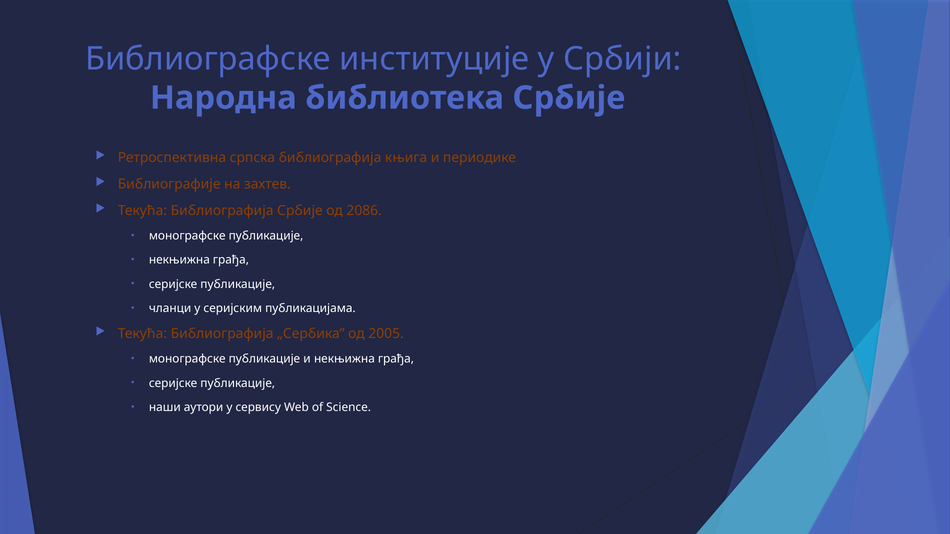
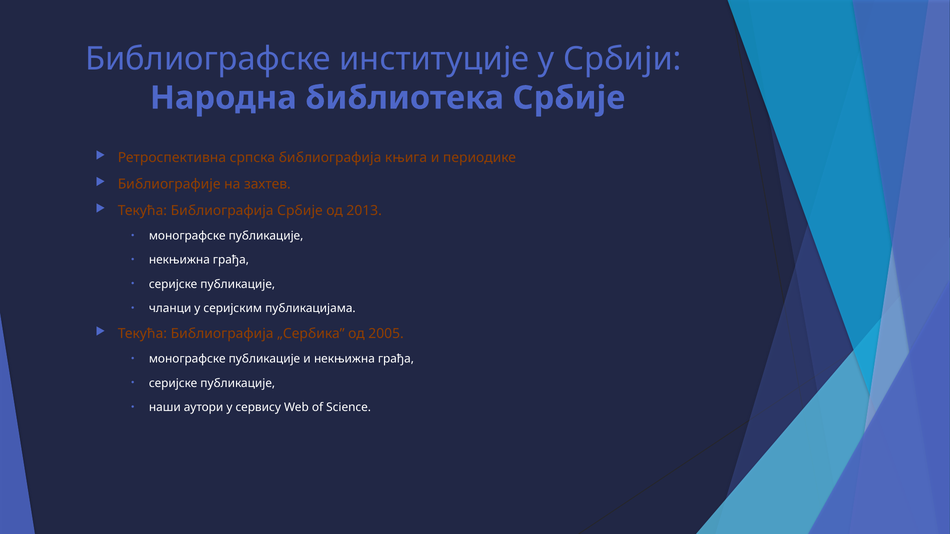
2086: 2086 -> 2013 (364, 211)
